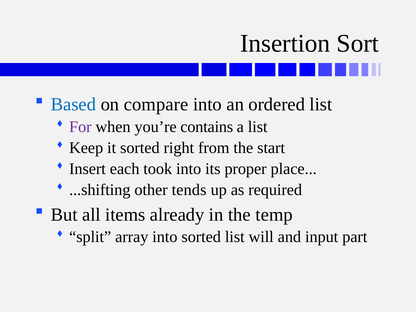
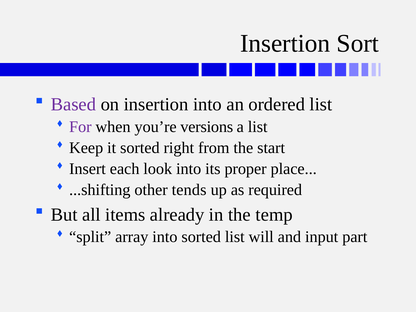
Based colour: blue -> purple (74, 105)
on compare: compare -> insertion (156, 105)
contains: contains -> versions (207, 127)
took: took -> look (158, 169)
